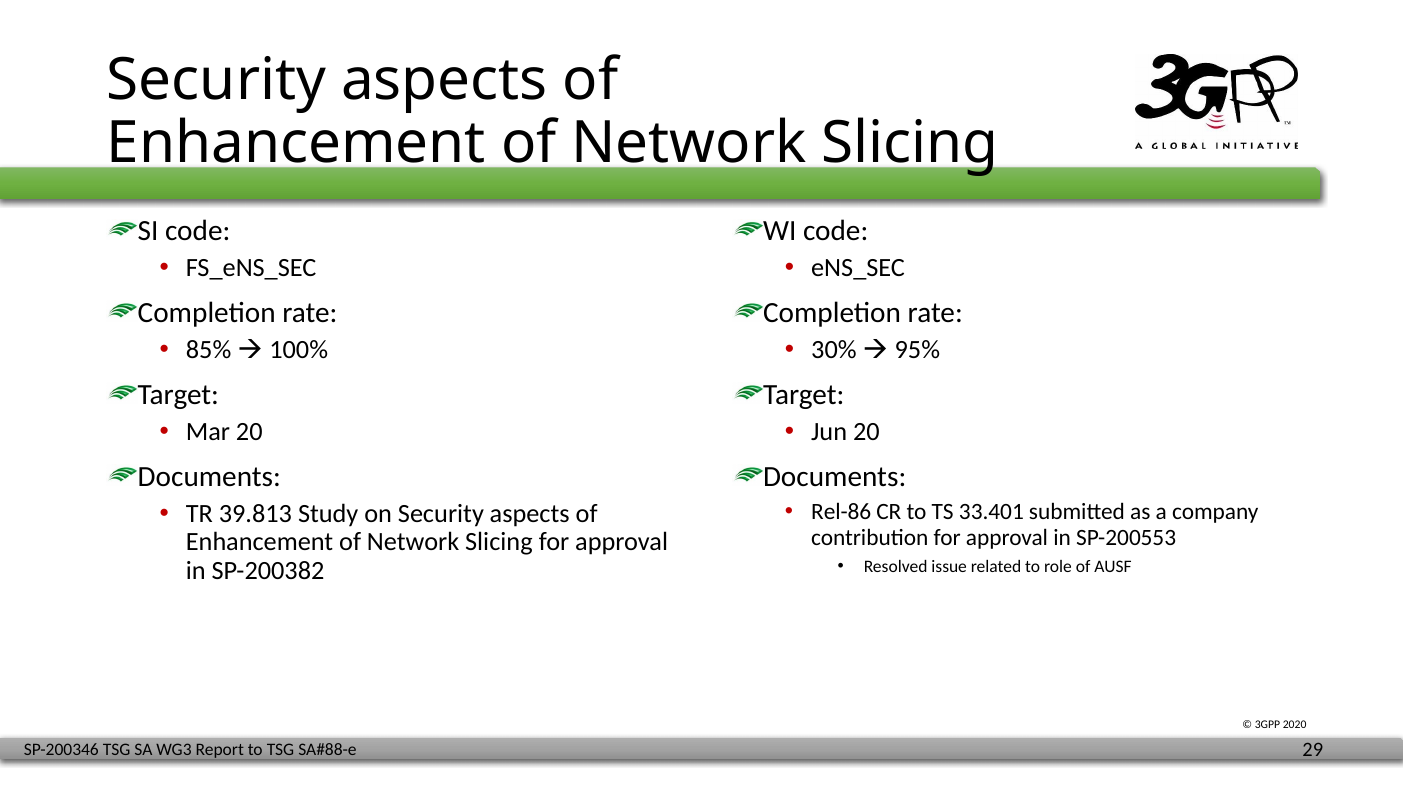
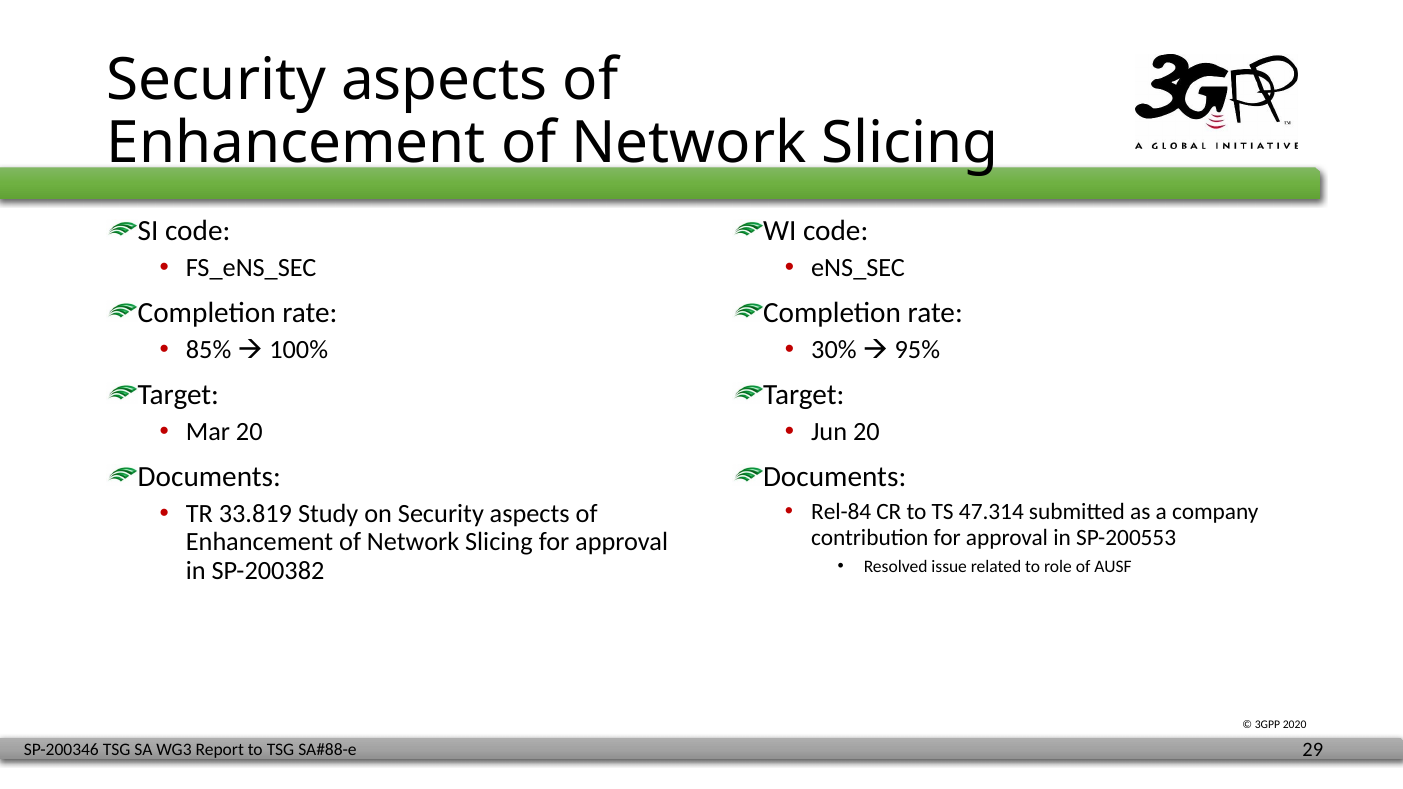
Rel-86: Rel-86 -> Rel-84 (841, 512)
33.401: 33.401 -> 47.314 (991, 512)
39.813: 39.813 -> 33.819 (255, 514)
